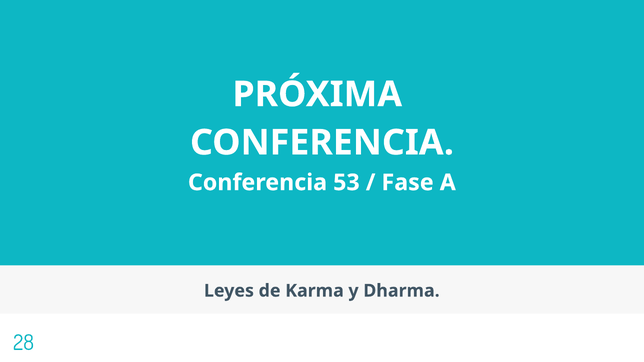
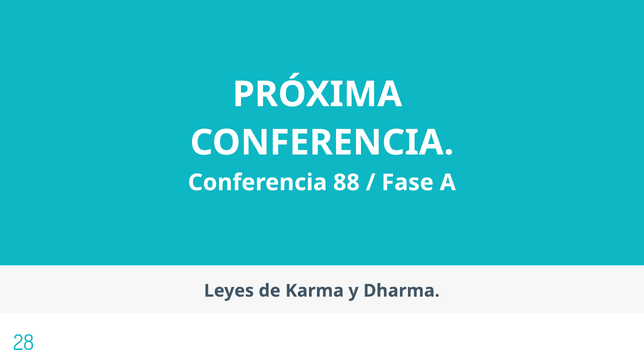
53: 53 -> 88 (346, 183)
